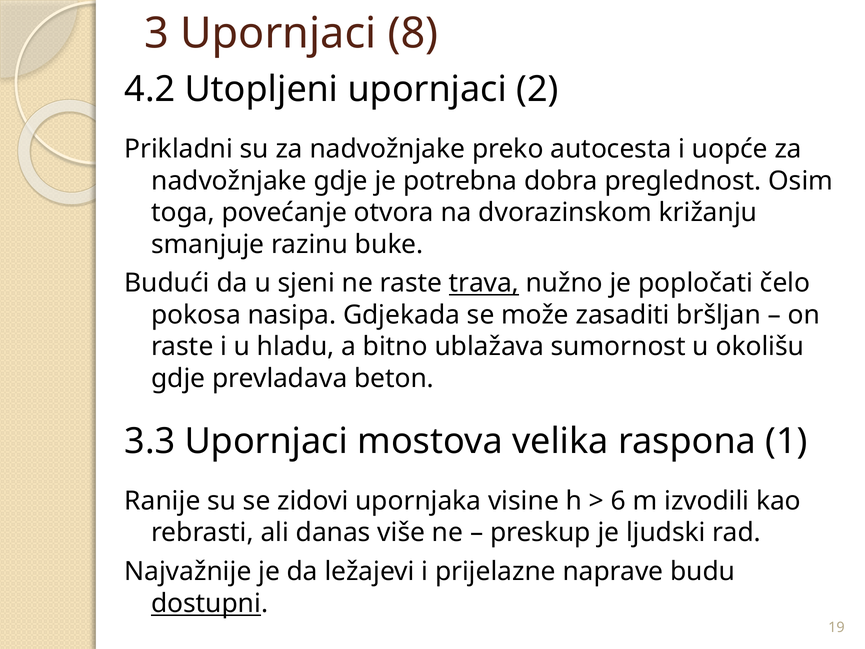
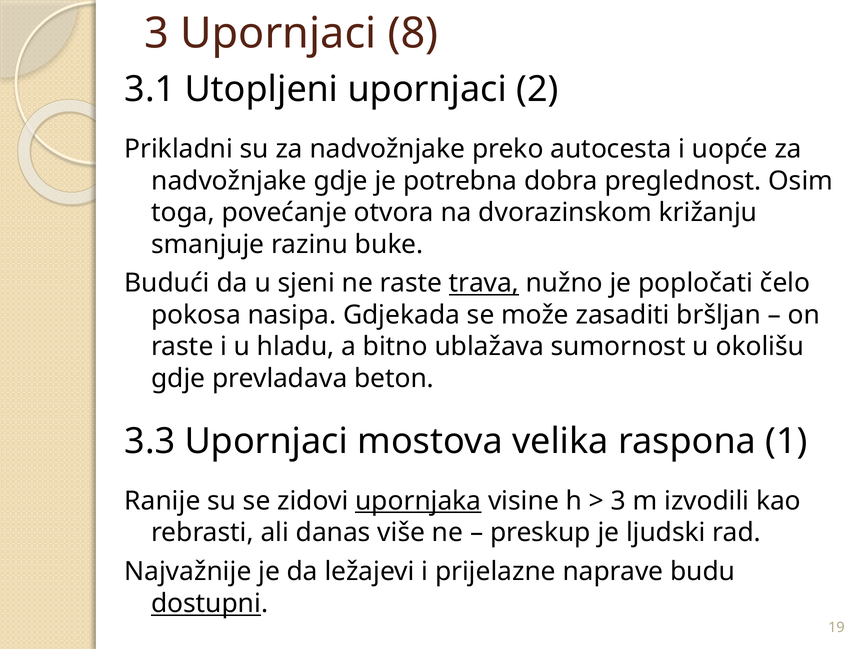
4.2: 4.2 -> 3.1 (150, 89)
upornjaka underline: none -> present (418, 501)
6: 6 -> 3 (618, 501)
